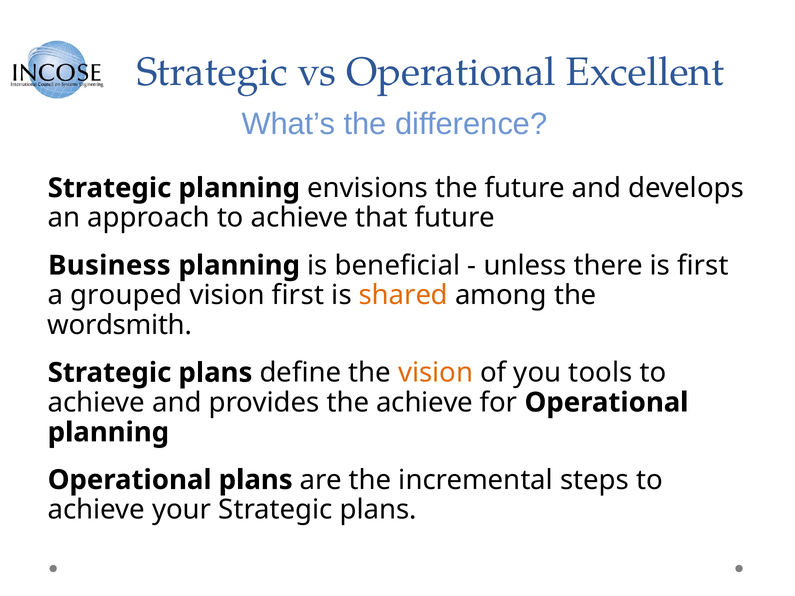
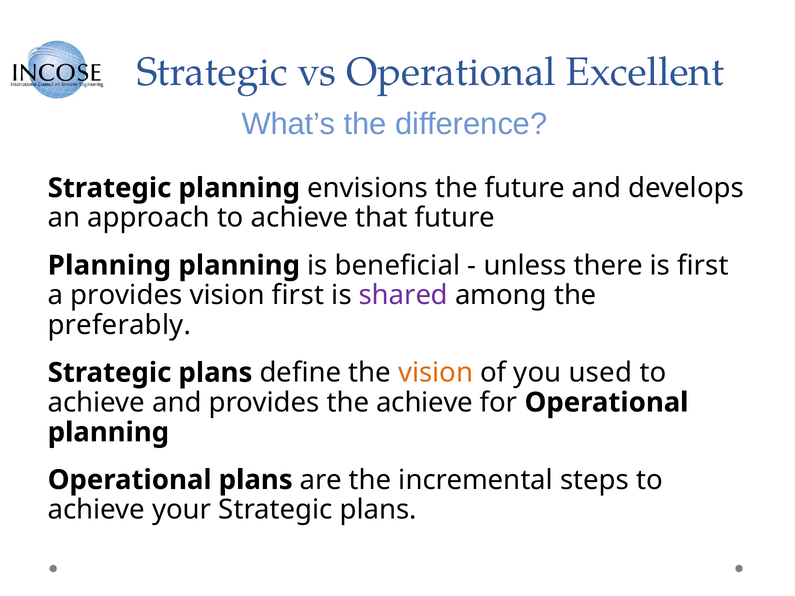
Business: Business -> Planning (109, 266)
a grouped: grouped -> provides (126, 295)
shared colour: orange -> purple (403, 295)
wordsmith: wordsmith -> preferably (119, 325)
tools: tools -> used (600, 373)
